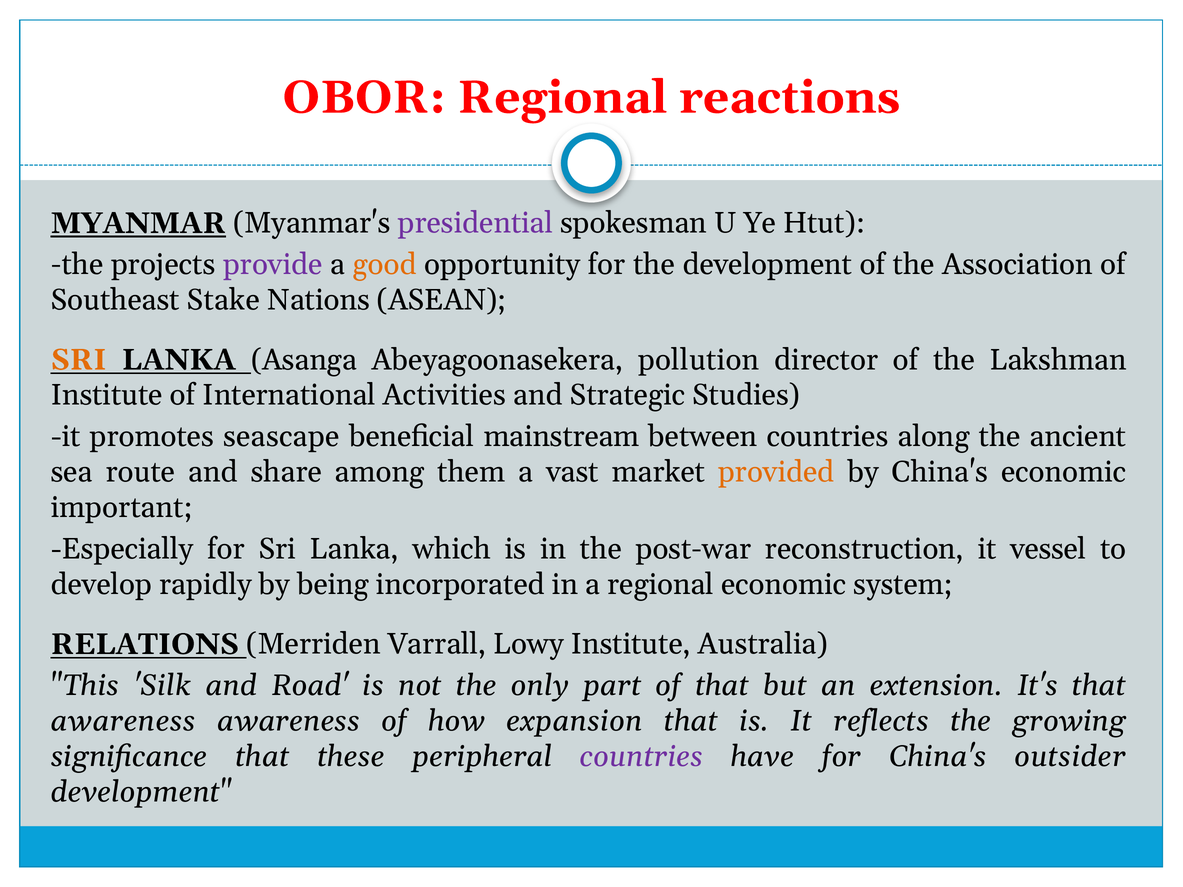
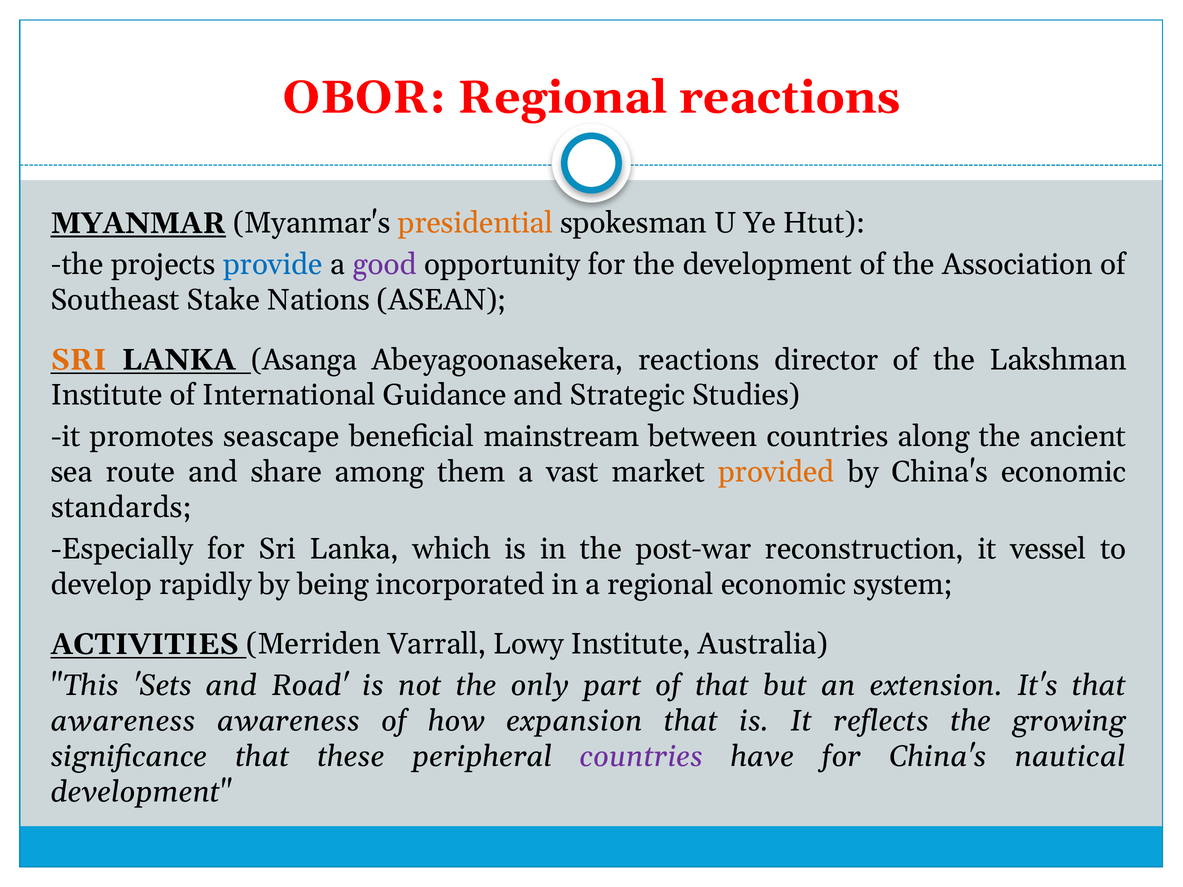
presidential colour: purple -> orange (475, 223)
provide colour: purple -> blue (273, 265)
good colour: orange -> purple (385, 265)
Abeyagoonasekera pollution: pollution -> reactions (699, 360)
Activities: Activities -> Guidance (445, 395)
important: important -> standards (122, 508)
RELATIONS: RELATIONS -> ACTIVITIES (145, 644)
Silk: Silk -> Sets (163, 686)
outsider: outsider -> nautical (1070, 757)
